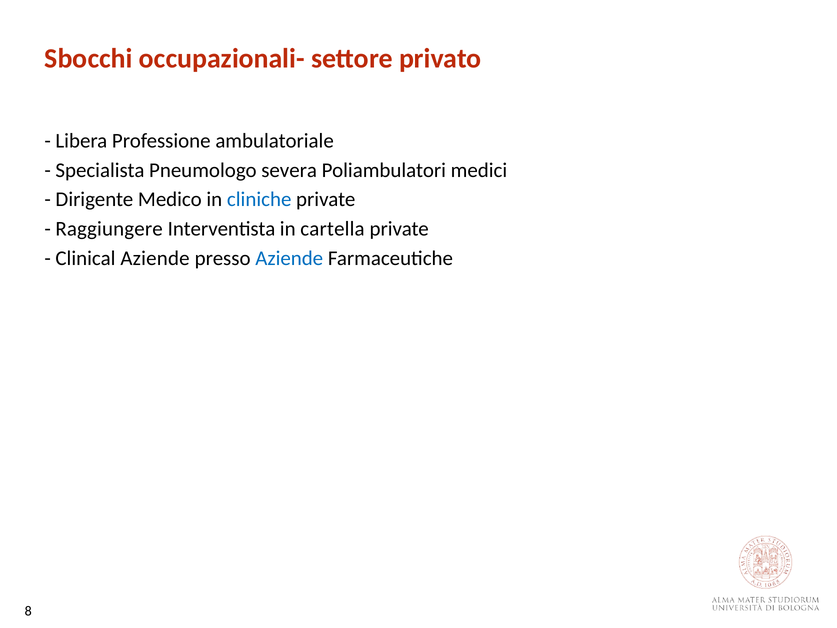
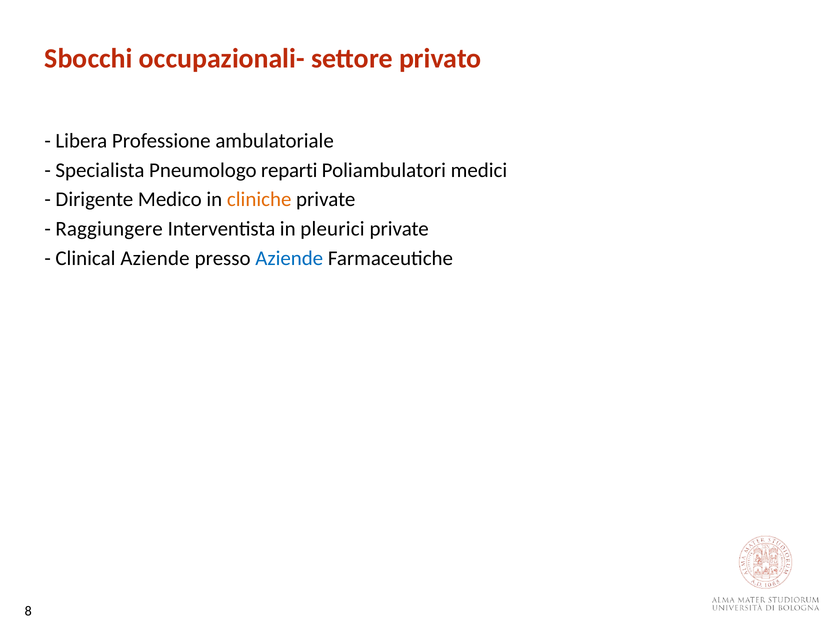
severa: severa -> reparti (289, 170)
cliniche colour: blue -> orange (259, 199)
cartella: cartella -> pleurici (332, 229)
